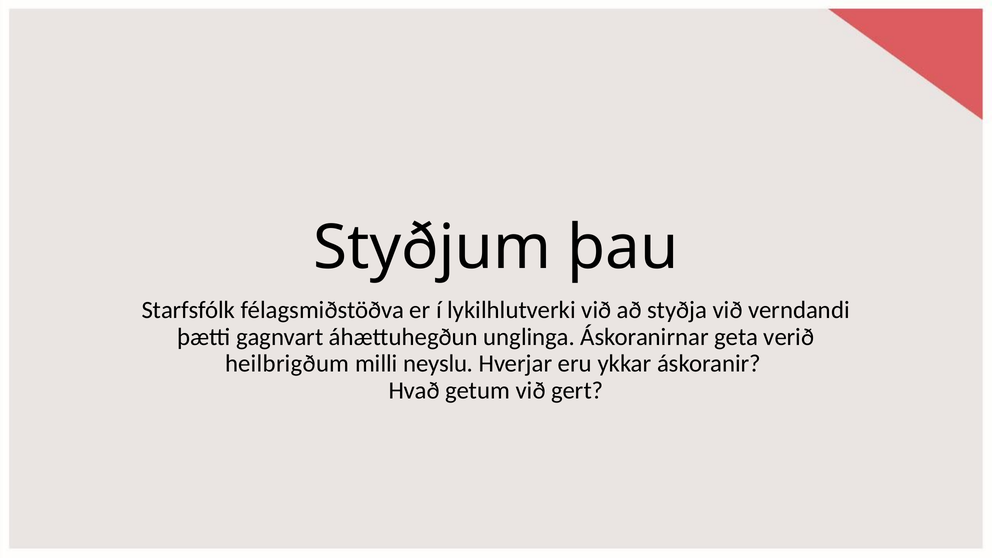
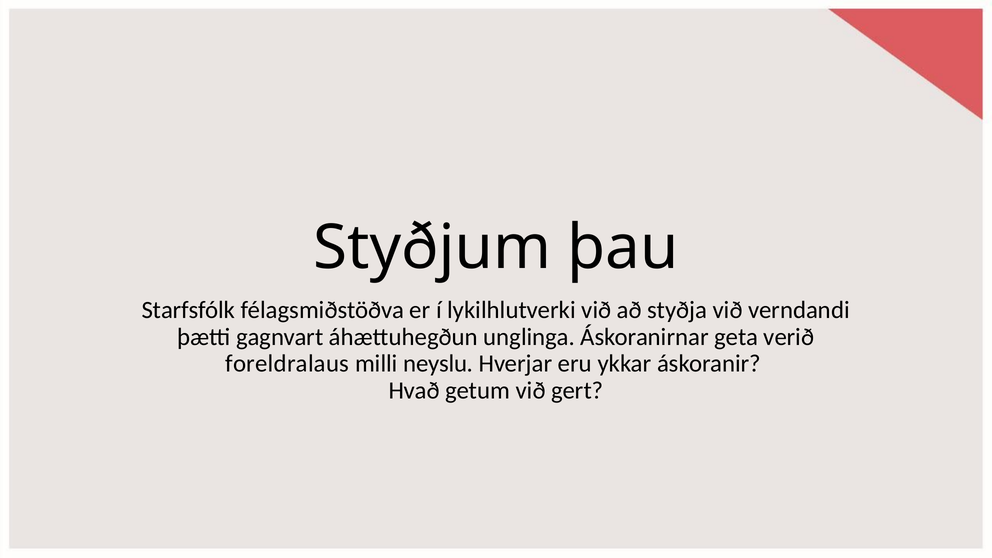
heilbrigðum: heilbrigðum -> foreldralaus (287, 364)
